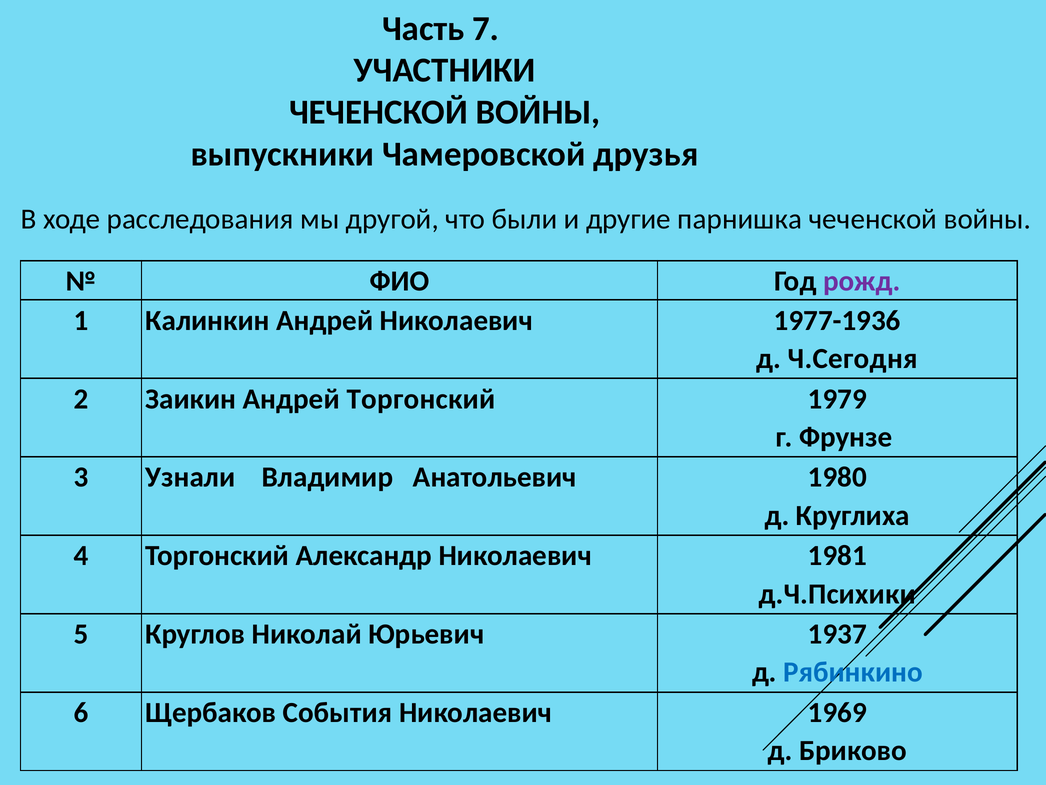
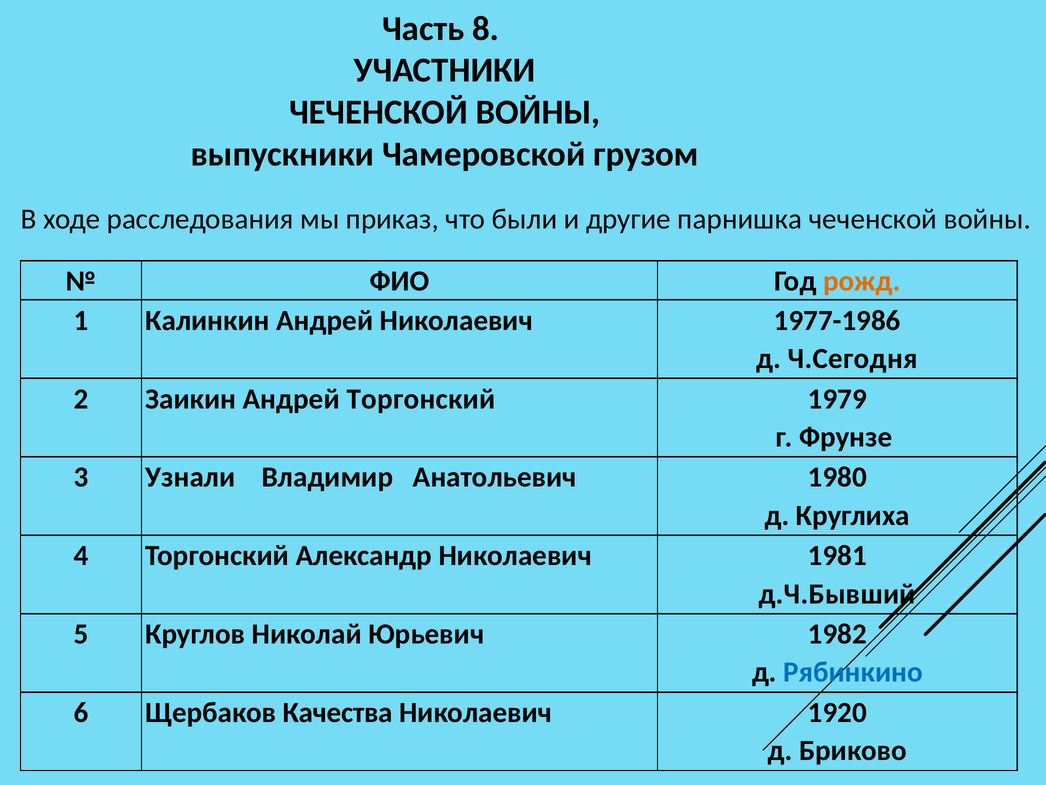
7: 7 -> 8 (486, 28)
друзья: друзья -> грузом (646, 154)
другой: другой -> приказ (392, 219)
рожд colour: purple -> orange (862, 281)
1977-1936: 1977-1936 -> 1977-1986 (837, 320)
д.Ч.Психики: д.Ч.Психики -> д.Ч.Бывший (837, 594)
1937: 1937 -> 1982 (837, 634)
События: События -> Качества (338, 712)
1969: 1969 -> 1920 (837, 712)
